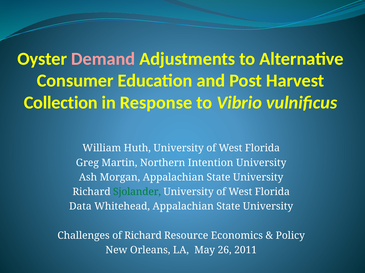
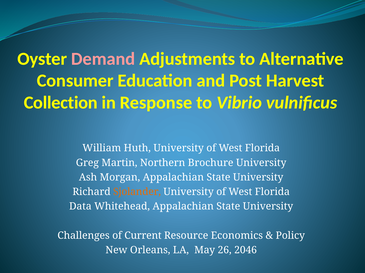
Intention: Intention -> Brochure (211, 163)
Sjolander colour: green -> orange (137, 192)
of Richard: Richard -> Current (143, 236)
2011: 2011 -> 2046 (246, 251)
